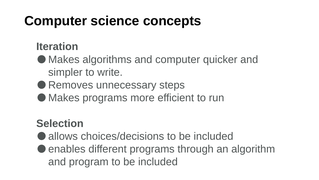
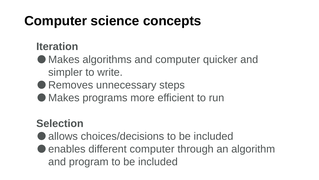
different programs: programs -> computer (152, 149)
